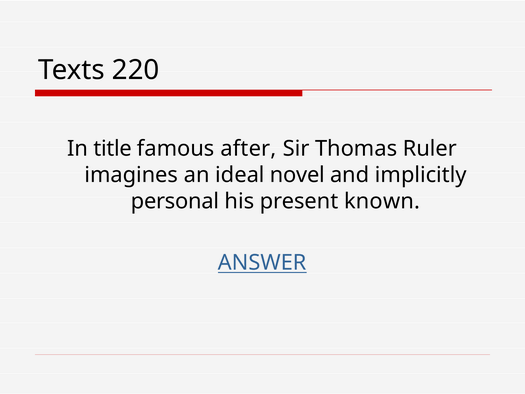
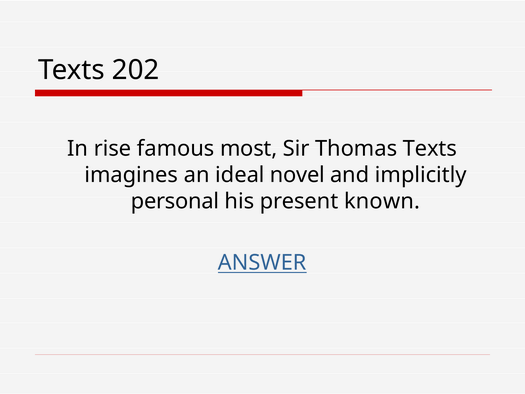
220: 220 -> 202 (136, 70)
title: title -> rise (113, 149)
after: after -> most (249, 149)
Thomas Ruler: Ruler -> Texts (430, 149)
